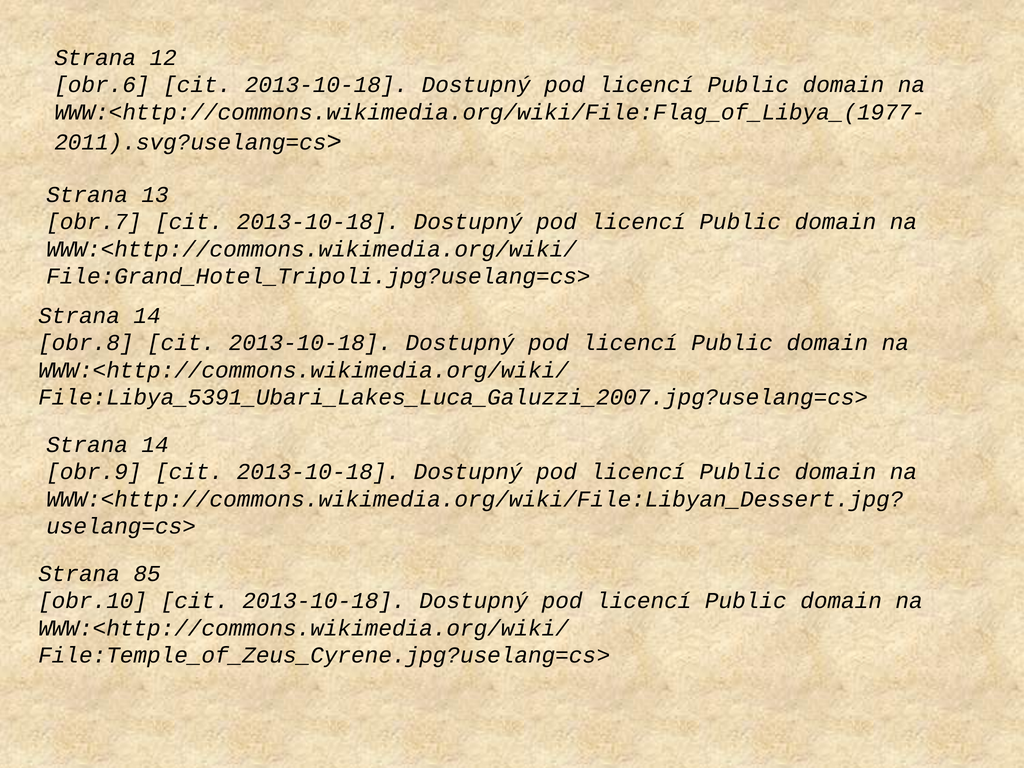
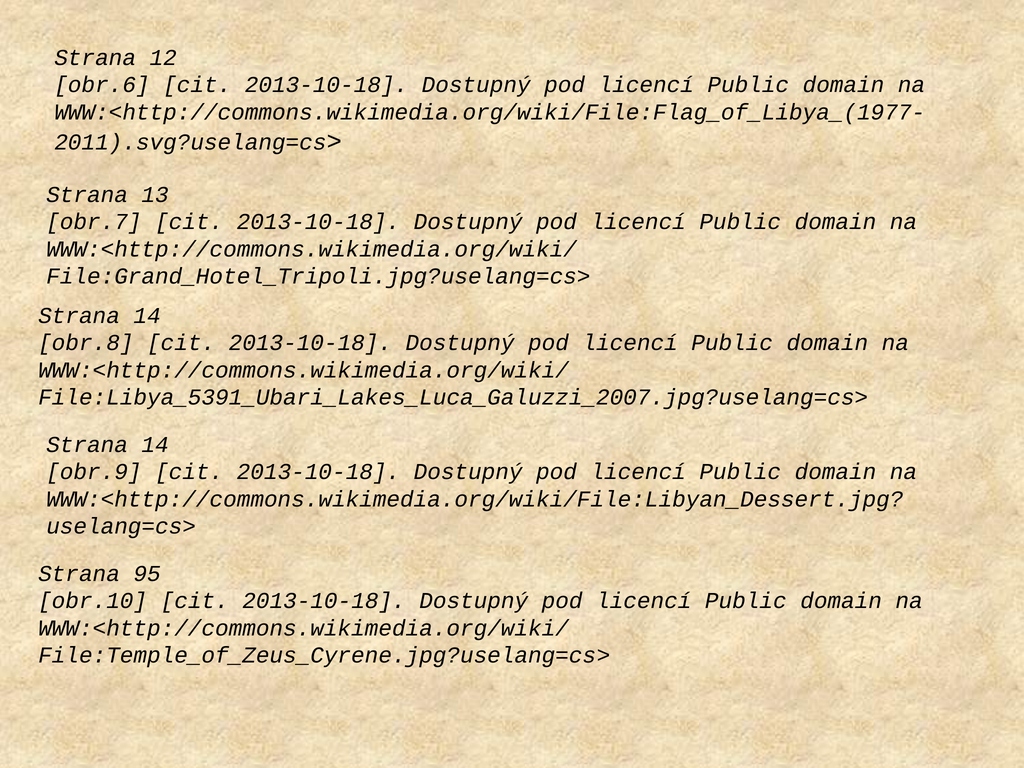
85: 85 -> 95 (147, 574)
